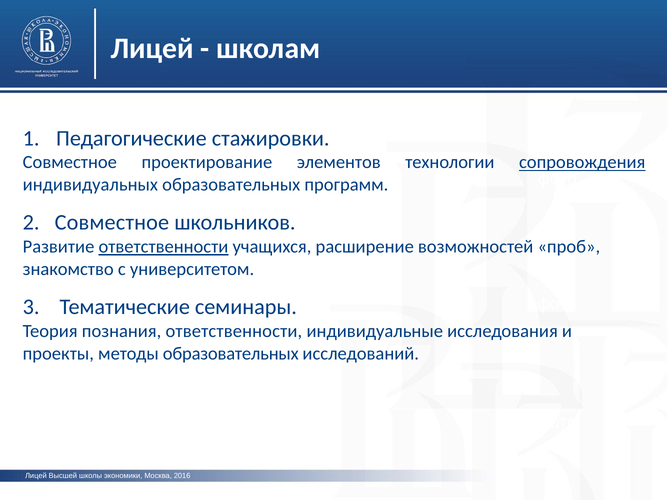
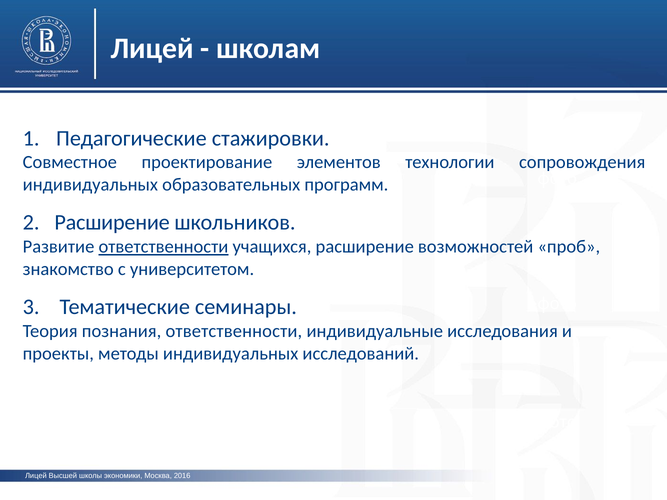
сопровождения underline: present -> none (582, 162)
2 Совместное: Совместное -> Расширение (112, 223)
методы образовательных: образовательных -> индивидуальных (231, 354)
